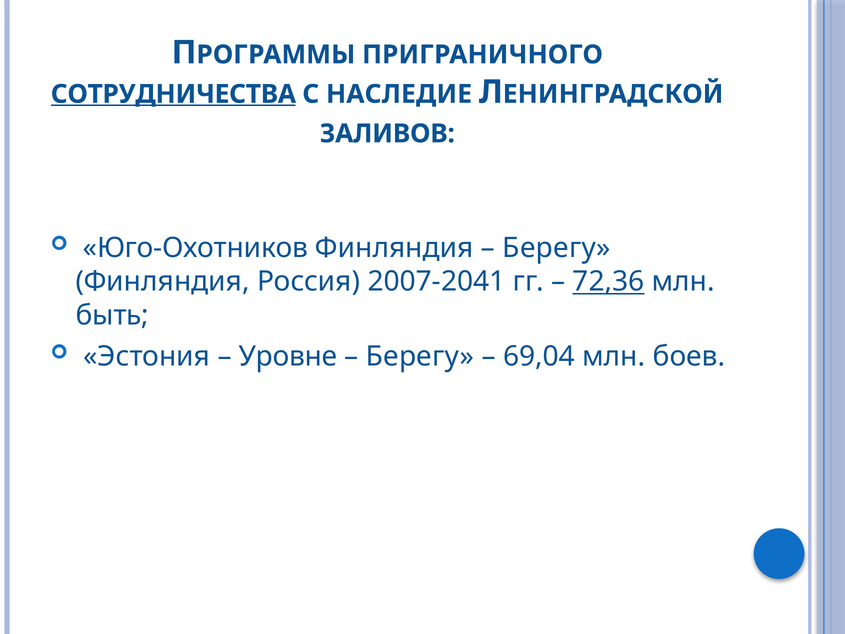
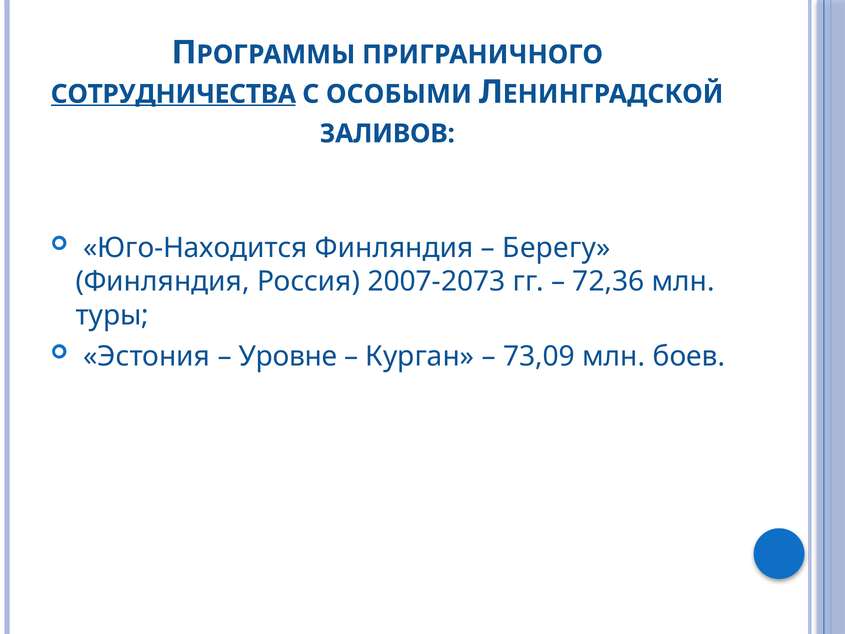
НАСЛЕДИЕ: НАСЛЕДИЕ -> ОСОБЫМИ (399, 94)
Юго-Охотников: Юго-Охотников -> Юго-Находится (195, 248)
2007-2041: 2007-2041 -> 2007-2073 (437, 281)
72,36 underline: present -> none (608, 281)
быть: быть -> туры (112, 315)
Берегу: Берегу -> Курган (420, 356)
69,04: 69,04 -> 73,09 (539, 356)
